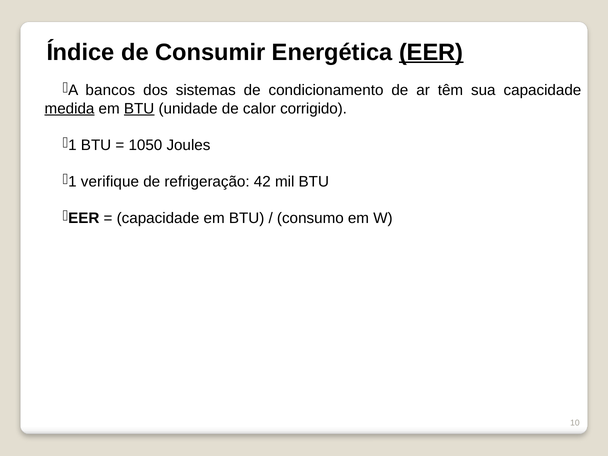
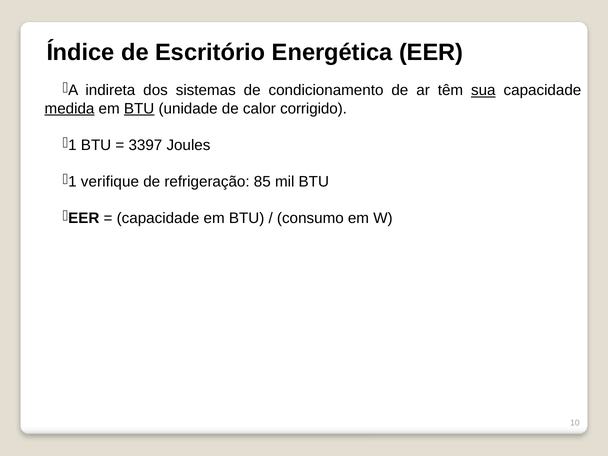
Consumir: Consumir -> Escritório (210, 52)
EER underline: present -> none (431, 52)
bancos: bancos -> indireta (110, 90)
sua underline: none -> present (483, 90)
1050: 1050 -> 3397 (145, 145)
42: 42 -> 85 (262, 182)
